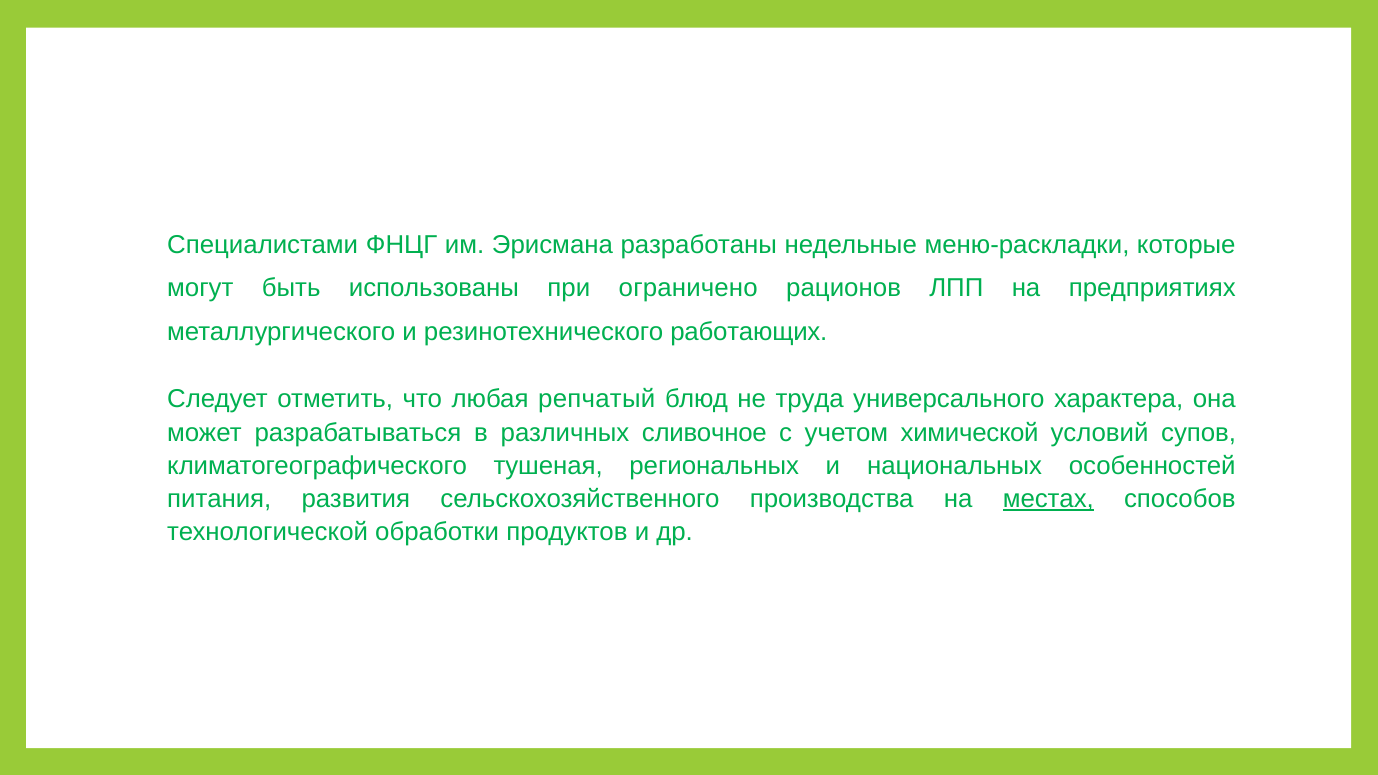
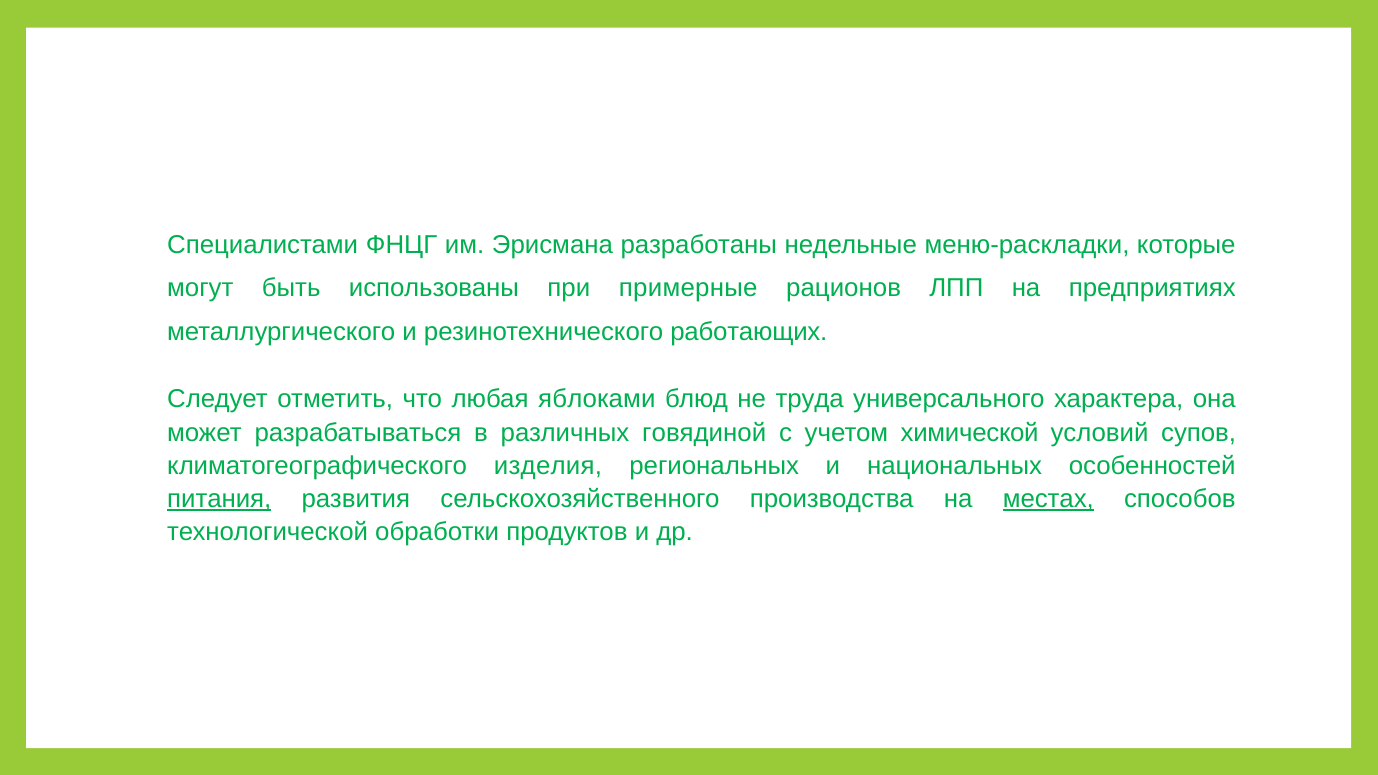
ограничено: ограничено -> примерные (688, 288)
репчатый: репчатый -> яблоками (597, 399)
сливочное: сливочное -> говядиной (704, 433)
тушеная: тушеная -> изделия (548, 466)
питания underline: none -> present (219, 499)
